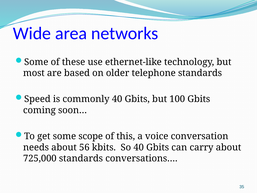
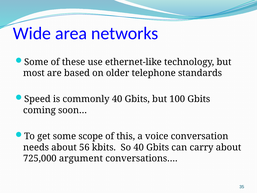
725,000 standards: standards -> argument (81, 158)
